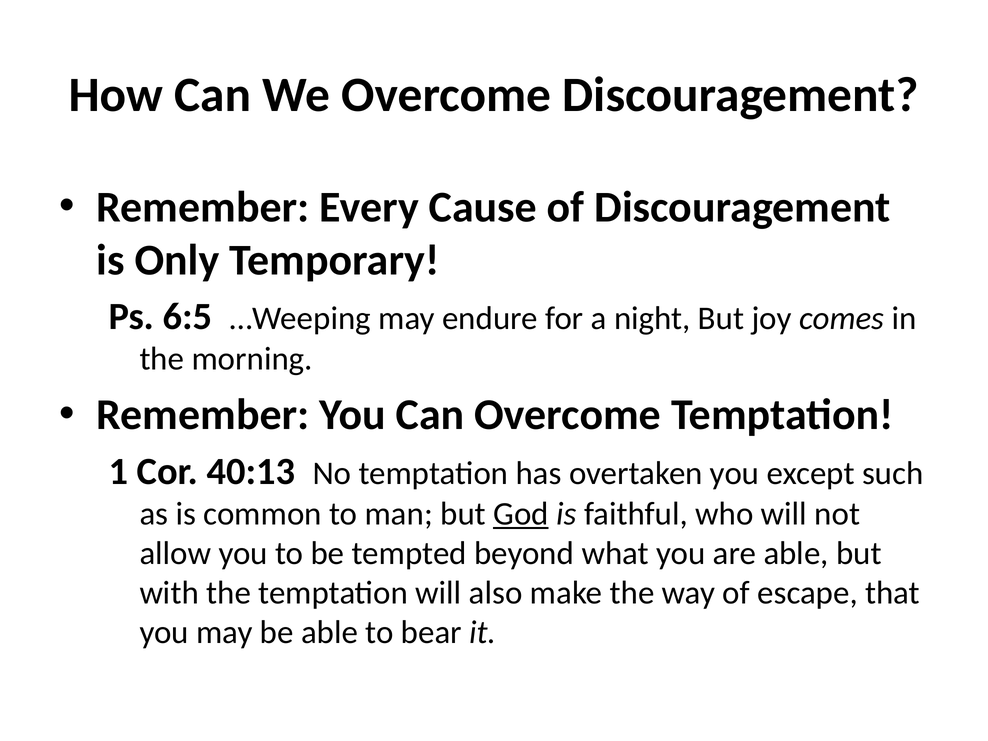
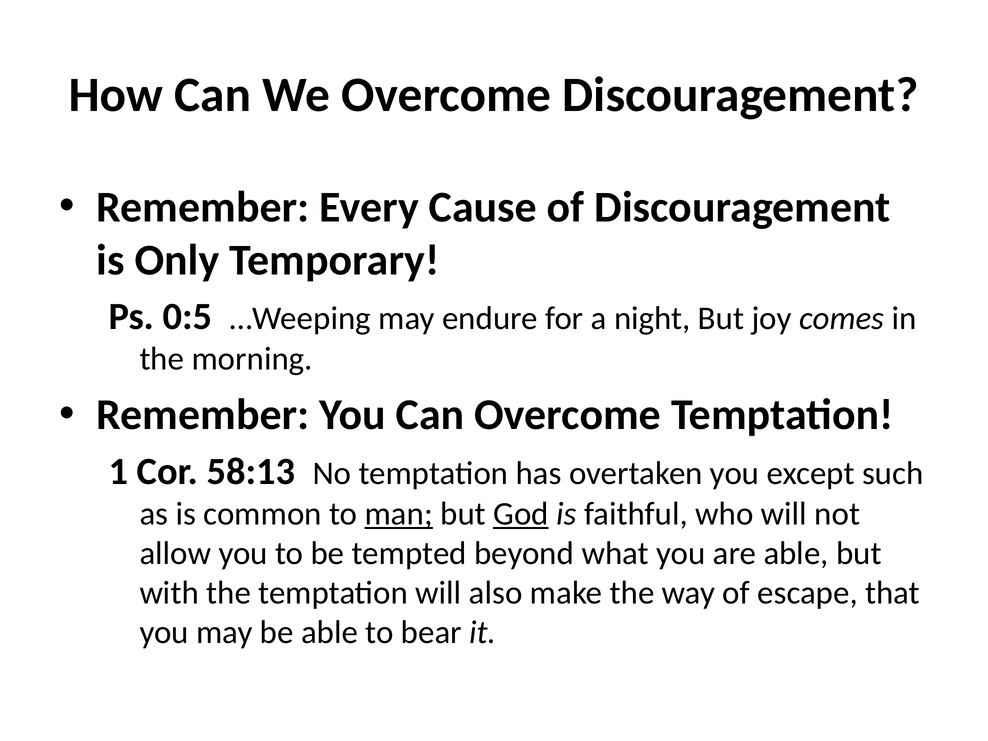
6:5: 6:5 -> 0:5 (187, 317)
40:13: 40:13 -> 58:13 (251, 471)
man underline: none -> present (399, 514)
